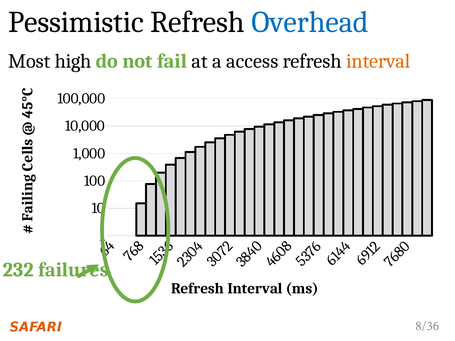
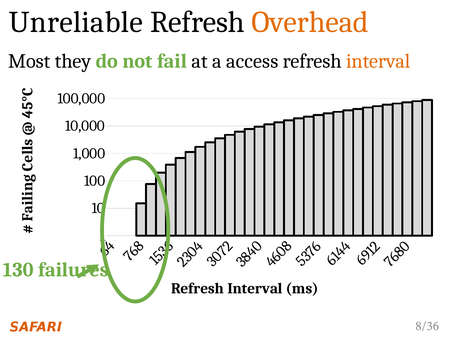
Pessimistic: Pessimistic -> Unreliable (76, 22)
Overhead colour: blue -> orange (310, 22)
high: high -> they (73, 61)
232: 232 -> 130 (18, 270)
